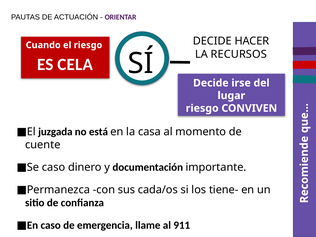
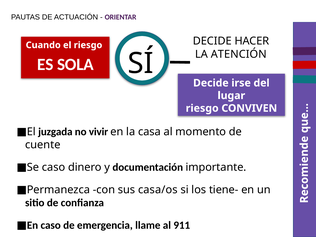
RECURSOS: RECURSOS -> ATENCIÓN (239, 54)
CELA: CELA -> SOLA (75, 65)
está: está -> vivir (98, 132)
cada/os: cada/os -> casa/os (158, 190)
